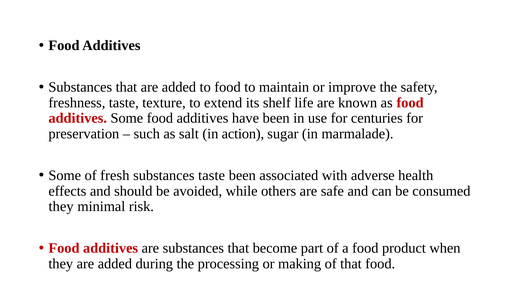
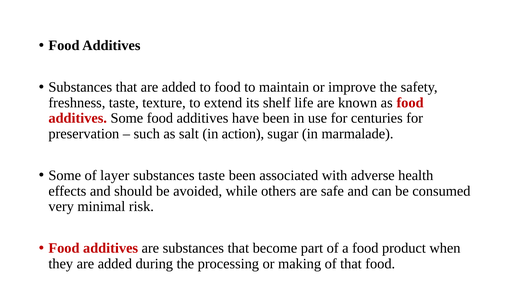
fresh: fresh -> layer (115, 175)
they: they -> very (61, 206)
